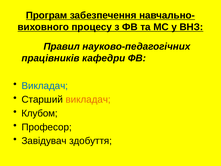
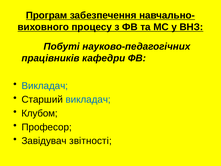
Правил: Правил -> Побуті (62, 46)
викладач colour: orange -> blue (88, 99)
здобуття: здобуття -> звітності (90, 141)
